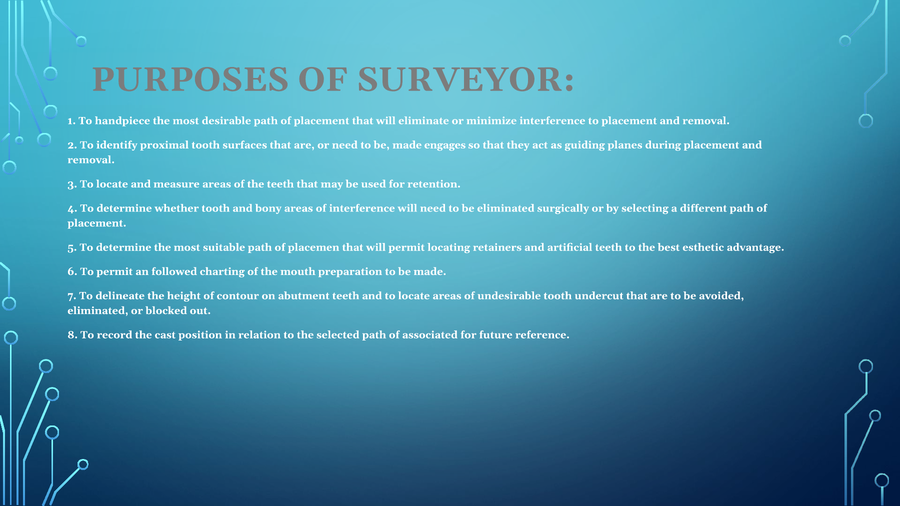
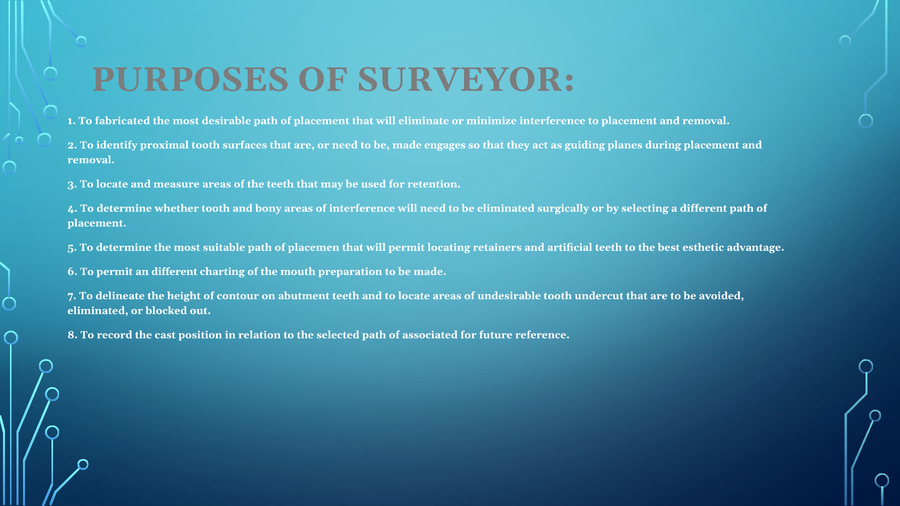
handpiece: handpiece -> fabricated (122, 121)
an followed: followed -> different (174, 272)
